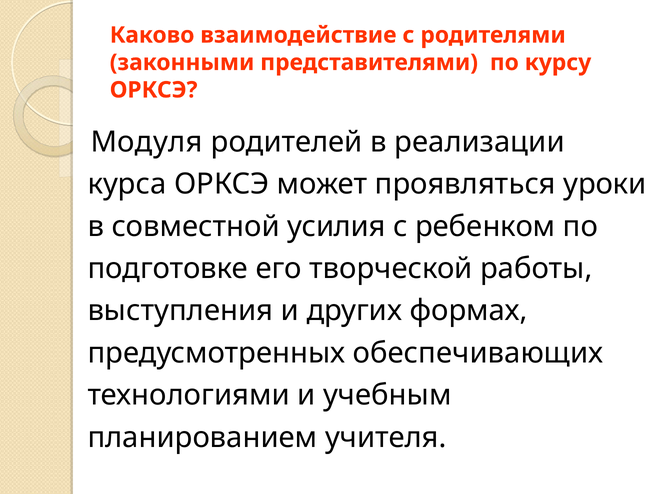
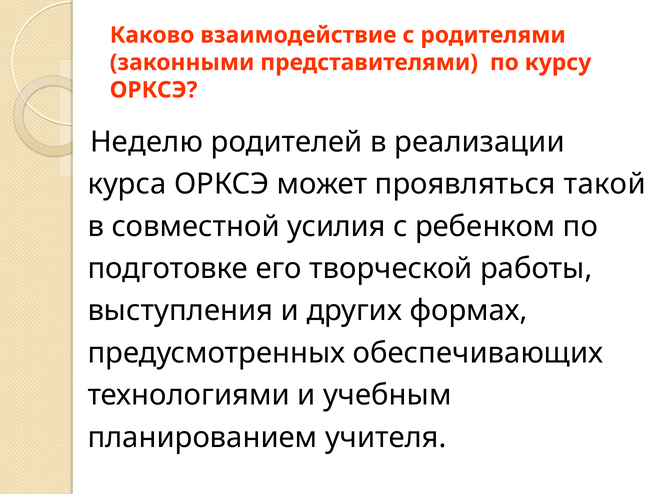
Модуля: Модуля -> Неделю (147, 142)
уроки: уроки -> такой (605, 184)
